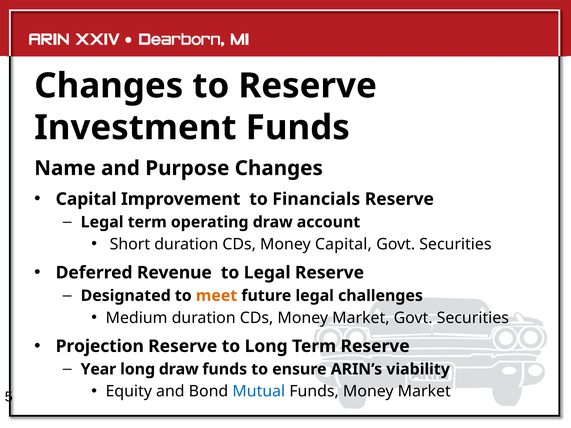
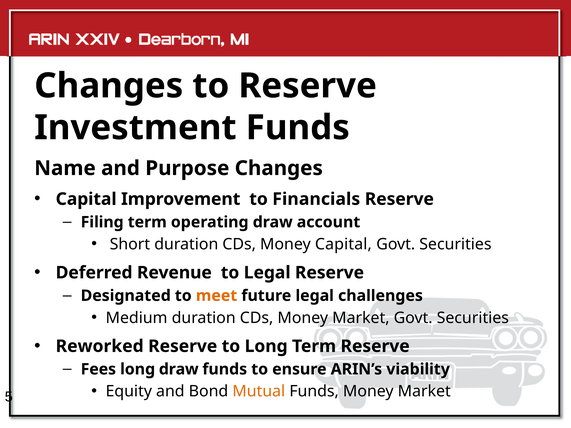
Legal: Legal -> Filing (102, 222)
Projection: Projection -> Reworked (100, 346)
Year: Year -> Fees (98, 369)
Mutual colour: blue -> orange (259, 392)
